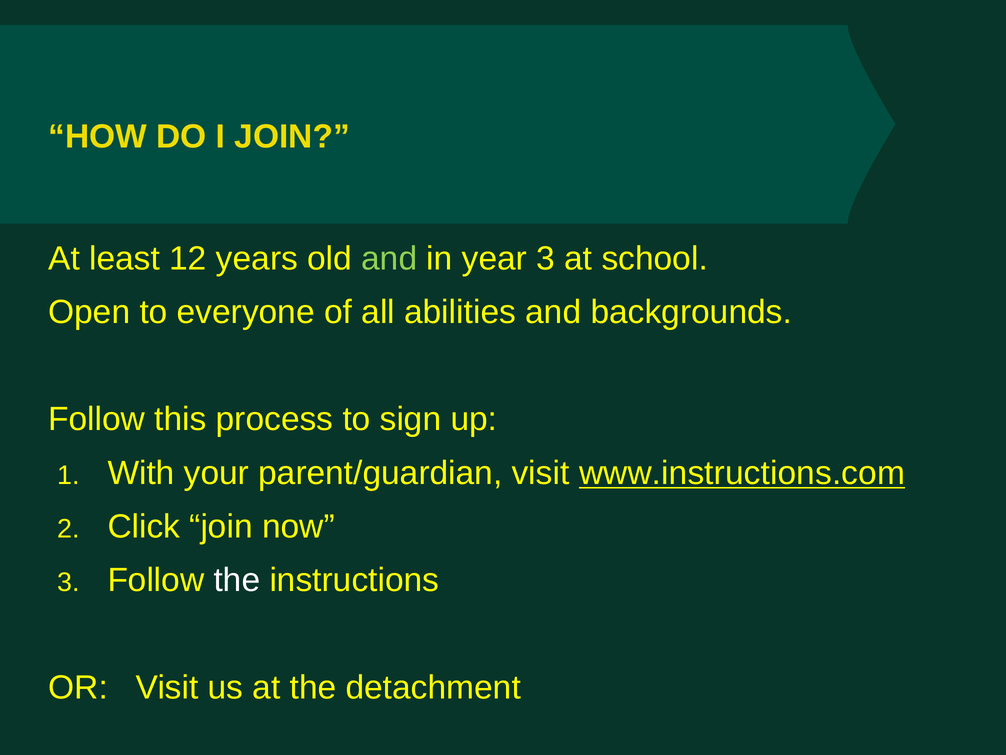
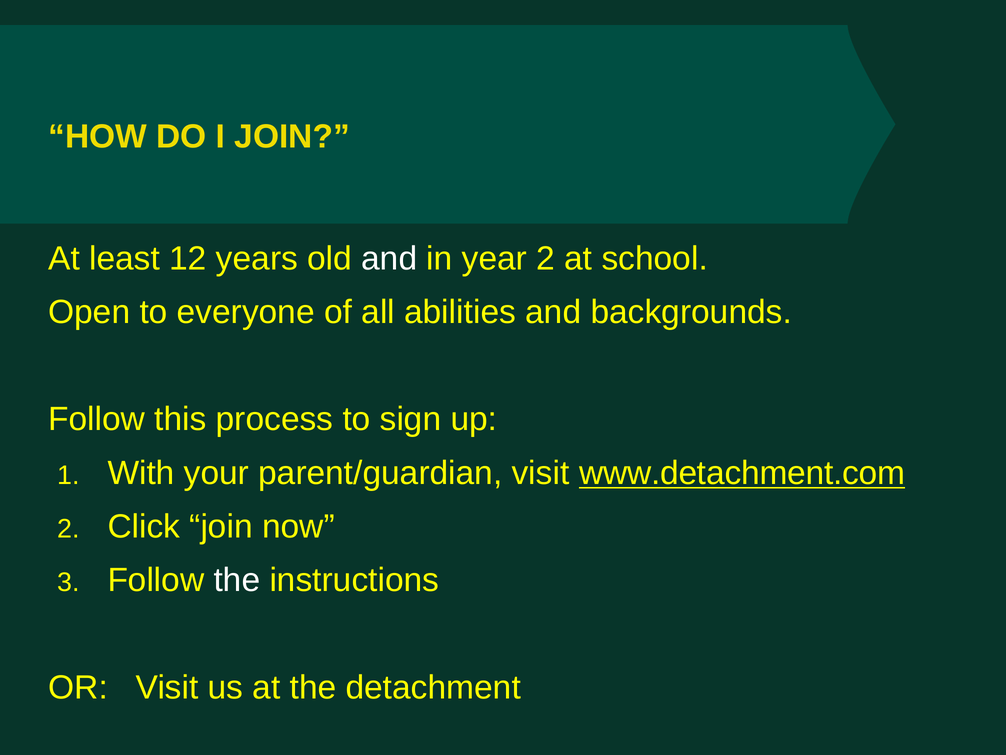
and colour: light green -> white (389, 258)
year 3: 3 -> 2 (546, 258)
www.instructions.com: www.instructions.com -> www.detachment.com (742, 473)
